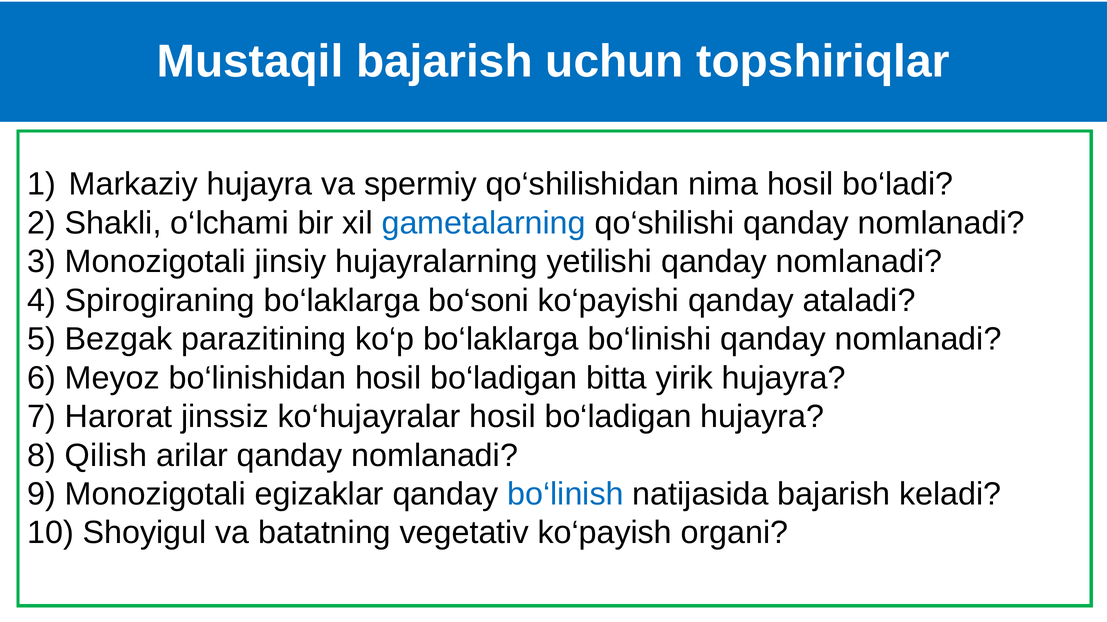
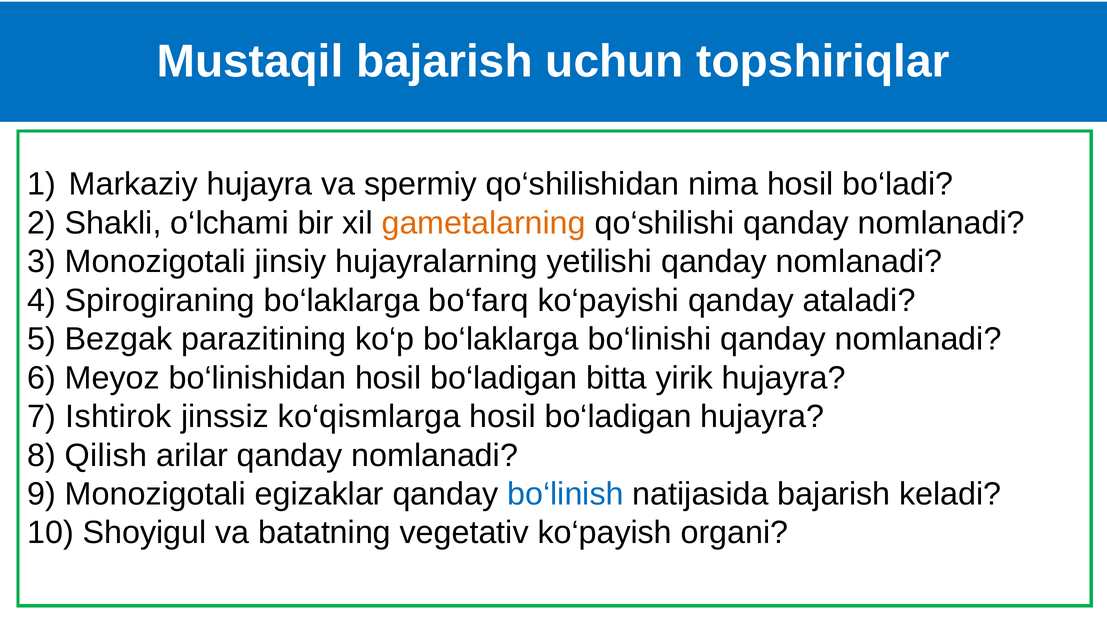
gametalarning colour: blue -> orange (484, 223)
bo‘soni: bo‘soni -> bo‘farq (479, 301)
Harorat: Harorat -> Ishtirok (118, 417)
ko‘hujayralar: ko‘hujayralar -> ko‘qismlarga (369, 417)
